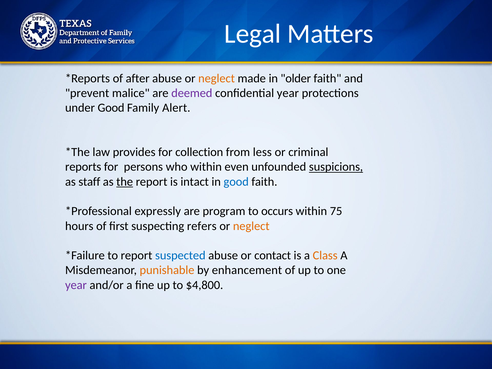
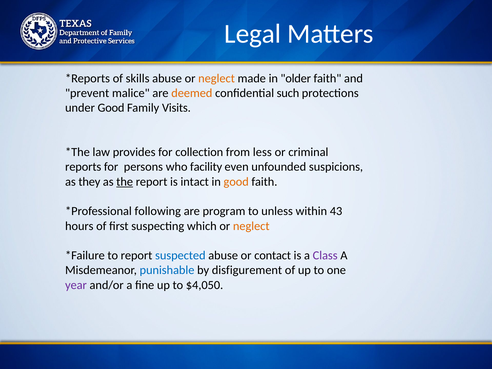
after: after -> skills (138, 78)
deemed colour: purple -> orange (192, 93)
confidential year: year -> such (288, 93)
Alert: Alert -> Visits (176, 108)
who within: within -> facility (206, 167)
suspicions underline: present -> none (336, 167)
staff: staff -> they (89, 182)
good colour: blue -> orange (236, 182)
expressly: expressly -> following (158, 211)
occurs: occurs -> unless (277, 211)
75: 75 -> 43 (336, 211)
refers: refers -> which (202, 226)
Class colour: orange -> purple (325, 255)
punishable colour: orange -> blue (167, 270)
enhancement: enhancement -> disfigurement (247, 270)
$4,800: $4,800 -> $4,050 (205, 285)
